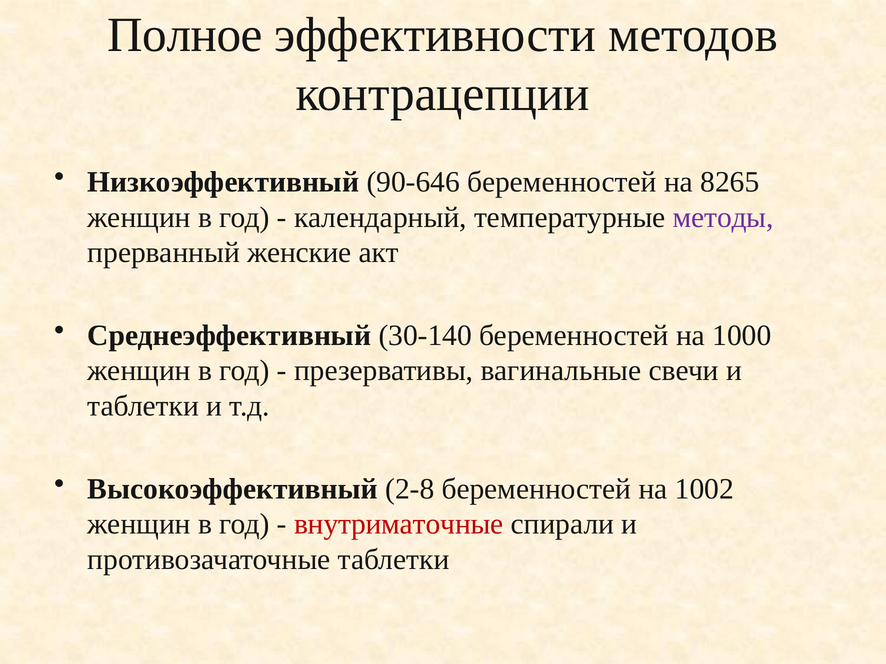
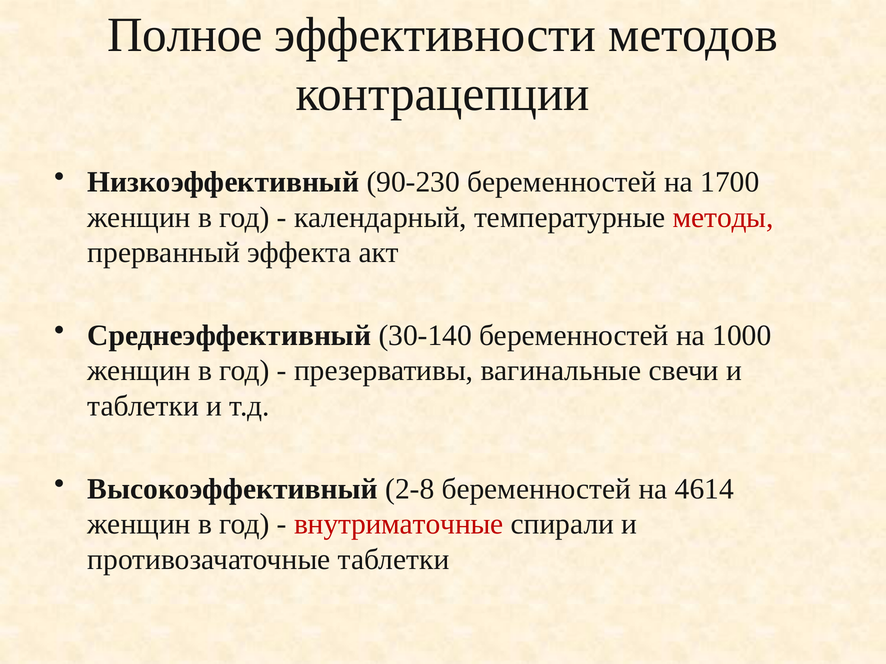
90-646: 90-646 -> 90-230 (413, 182)
8265: 8265 -> 1700 (730, 182)
методы colour: purple -> red (723, 217)
женские: женские -> эффекта (299, 253)
1002: 1002 -> 4614 (704, 489)
